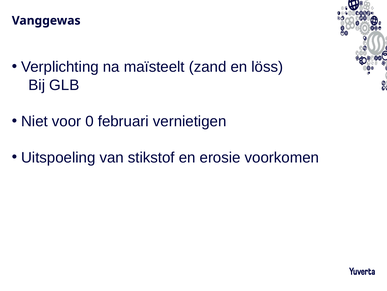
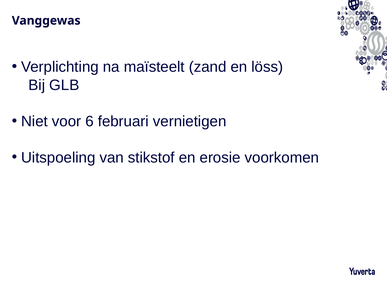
0: 0 -> 6 (90, 121)
